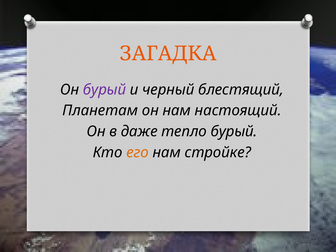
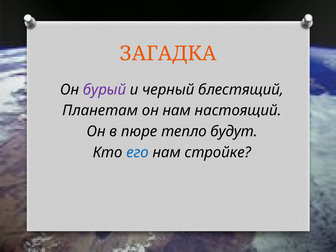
даже: даже -> пюре (139, 131)
тепло бурый: бурый -> будут (234, 131)
его colour: orange -> blue (138, 152)
